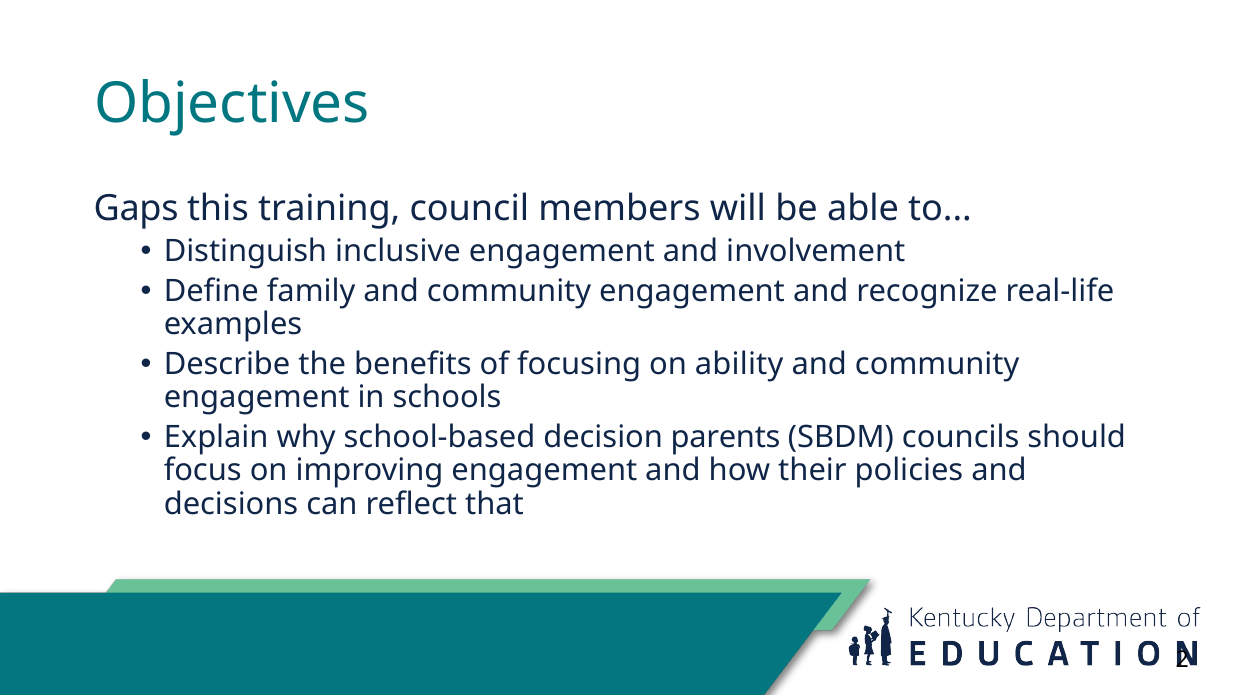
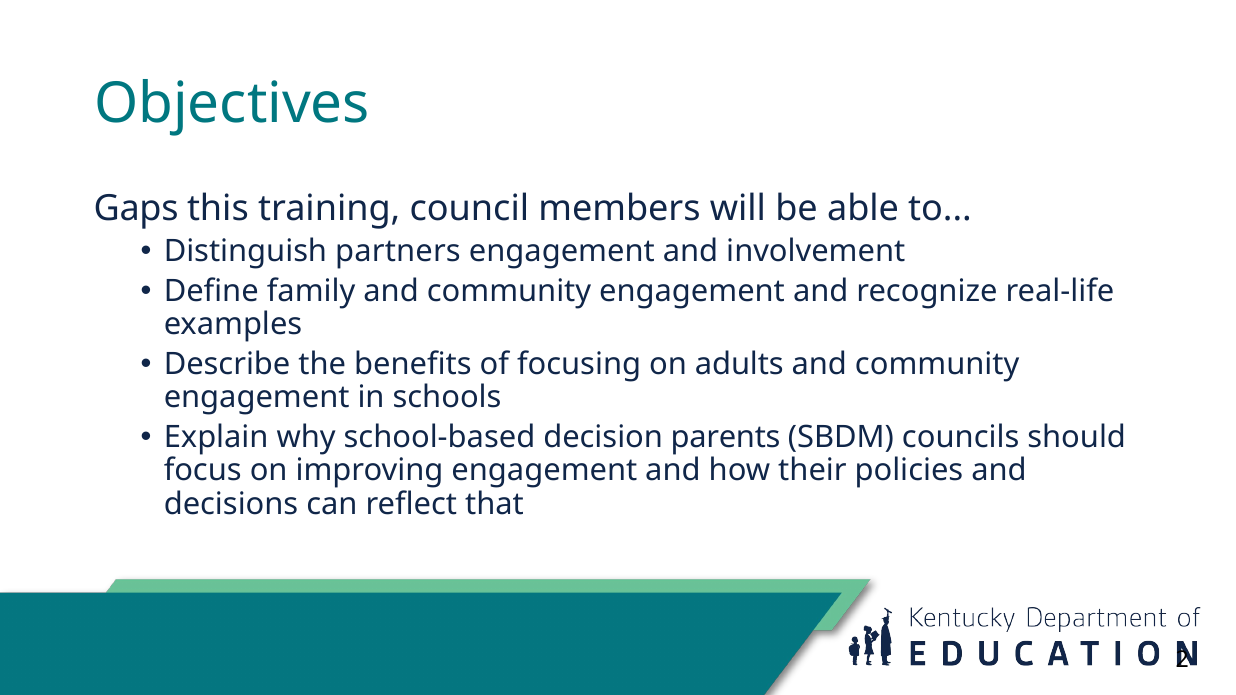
inclusive: inclusive -> partners (398, 251)
ability: ability -> adults (739, 364)
